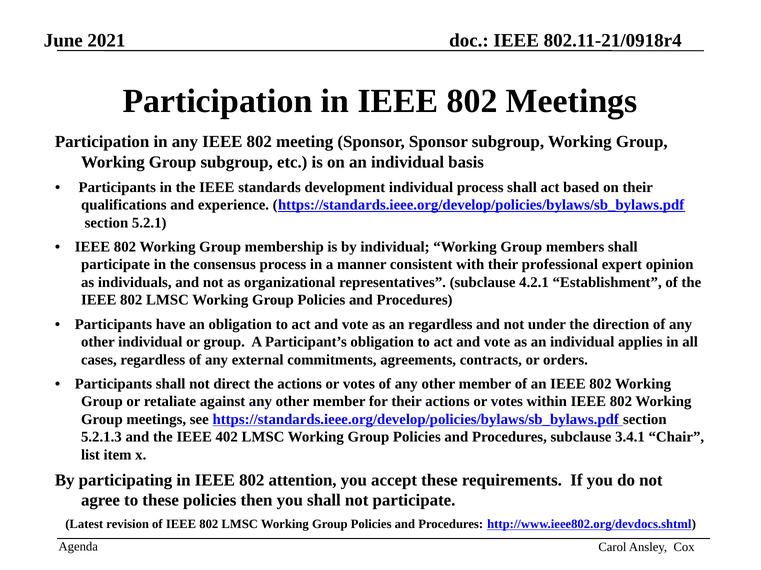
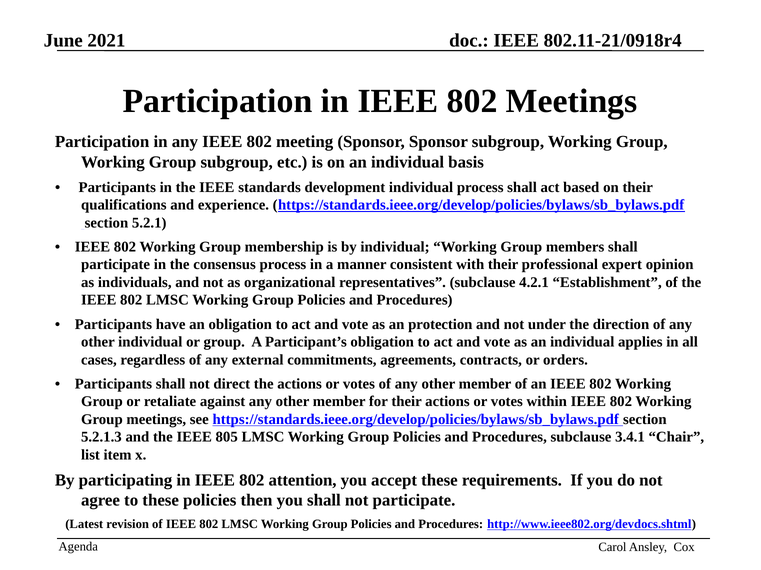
an regardless: regardless -> protection (440, 325)
402: 402 -> 805 (227, 438)
